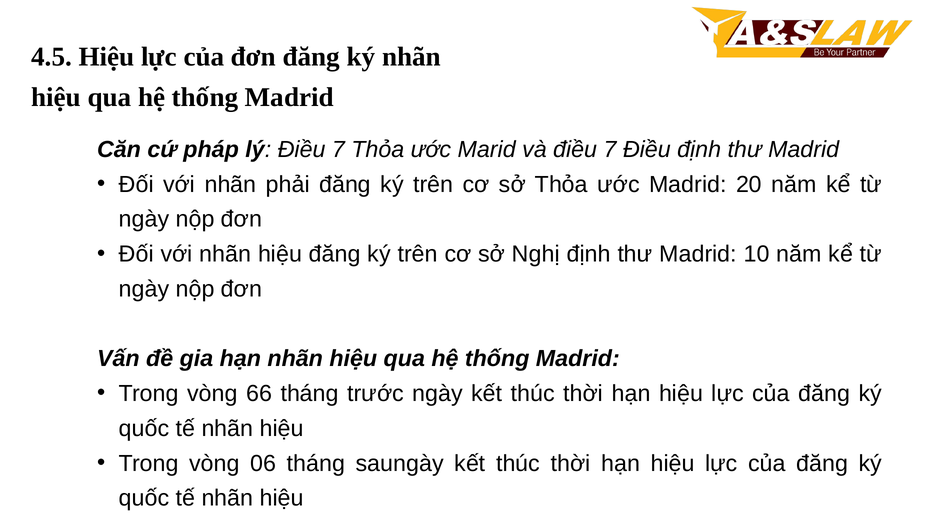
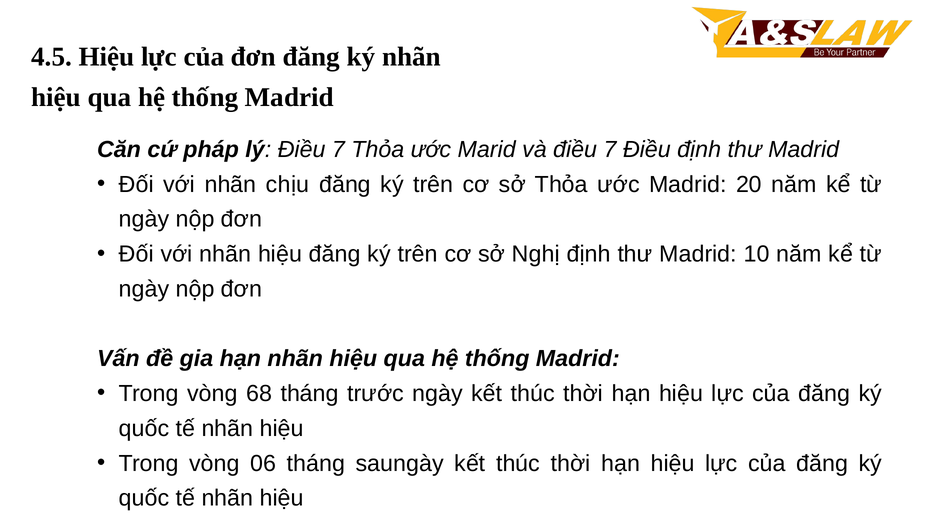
phải: phải -> chịu (288, 184)
66: 66 -> 68 (259, 394)
